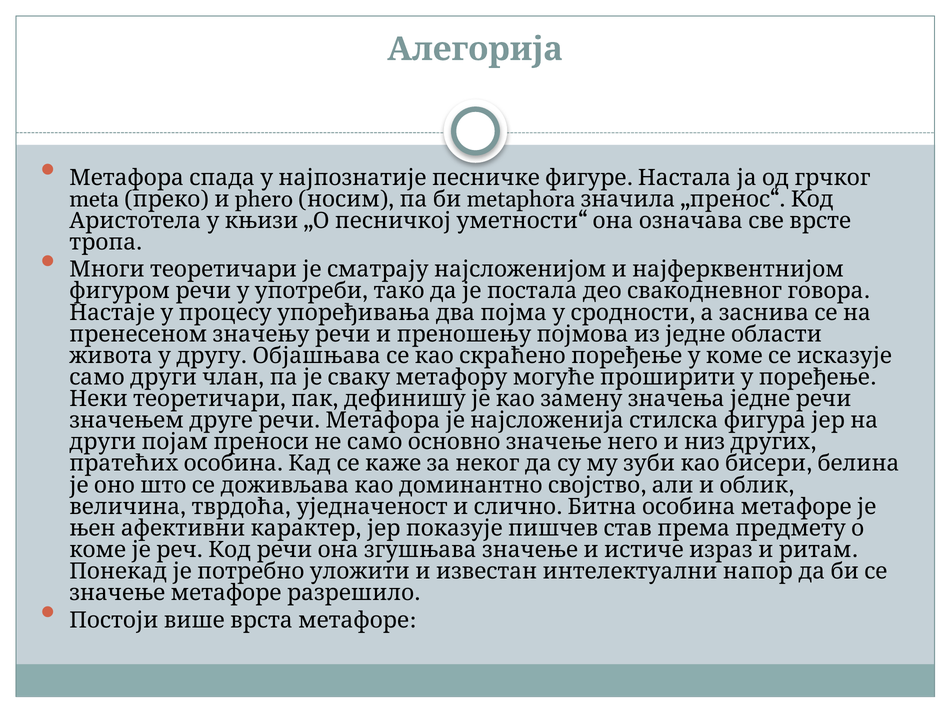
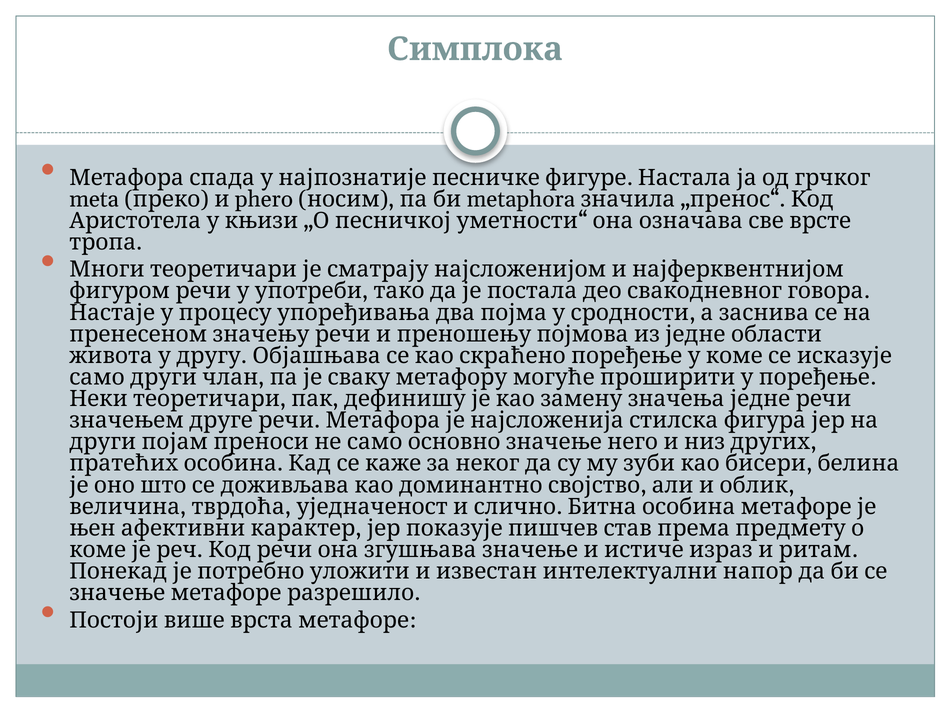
Алегорија: Алегорија -> Симплока (475, 49)
